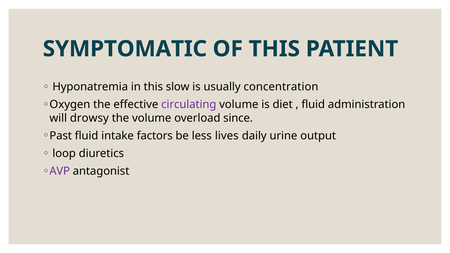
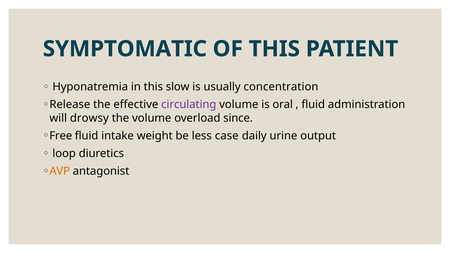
Oxygen: Oxygen -> Release (70, 105)
diet: diet -> oral (283, 105)
Past: Past -> Free (61, 136)
factors: factors -> weight (155, 136)
lives: lives -> case (227, 136)
AVP colour: purple -> orange (60, 171)
